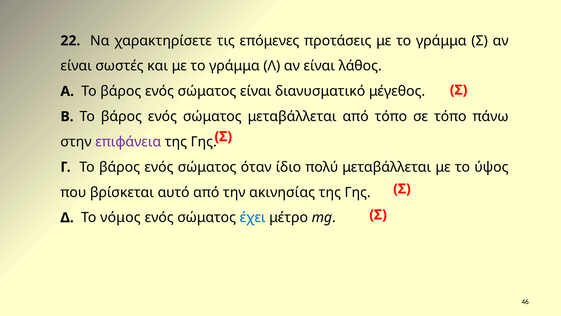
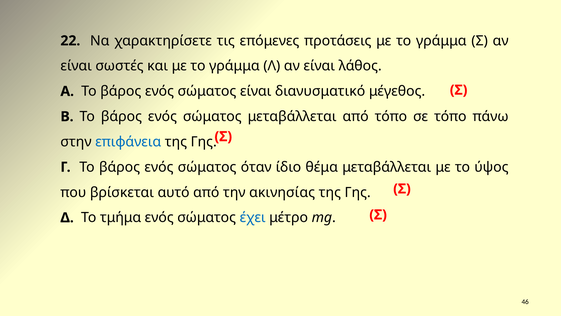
επιφάνεια colour: purple -> blue (128, 142)
πολύ: πολύ -> θέμα (322, 167)
νόμος: νόμος -> τμήμα (121, 217)
